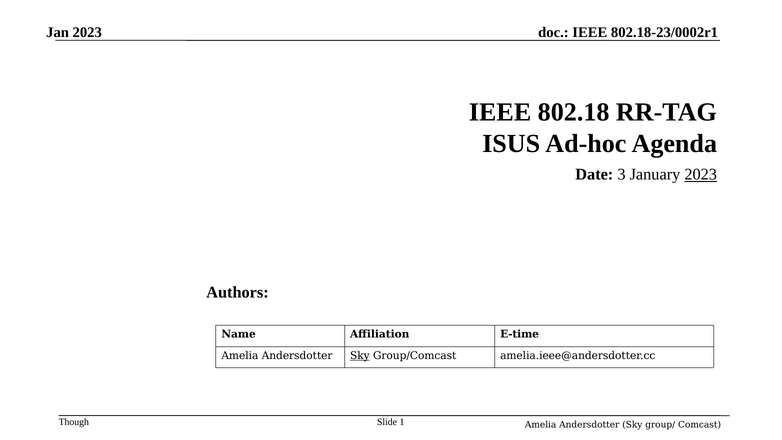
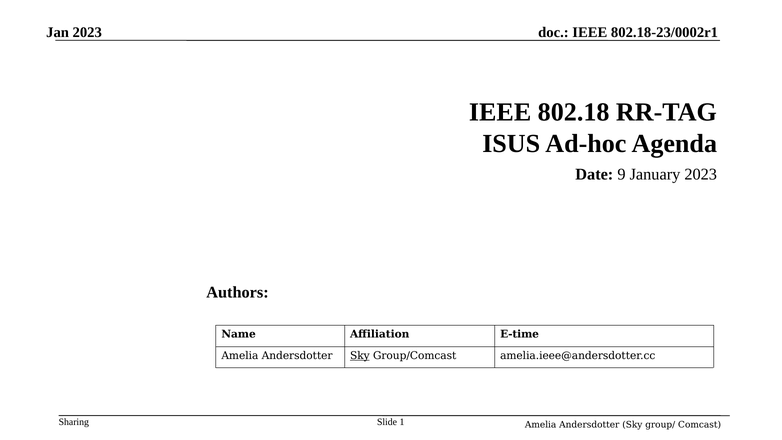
3: 3 -> 9 (622, 174)
2023 underline: present -> none (701, 174)
Though: Though -> Sharing (74, 422)
